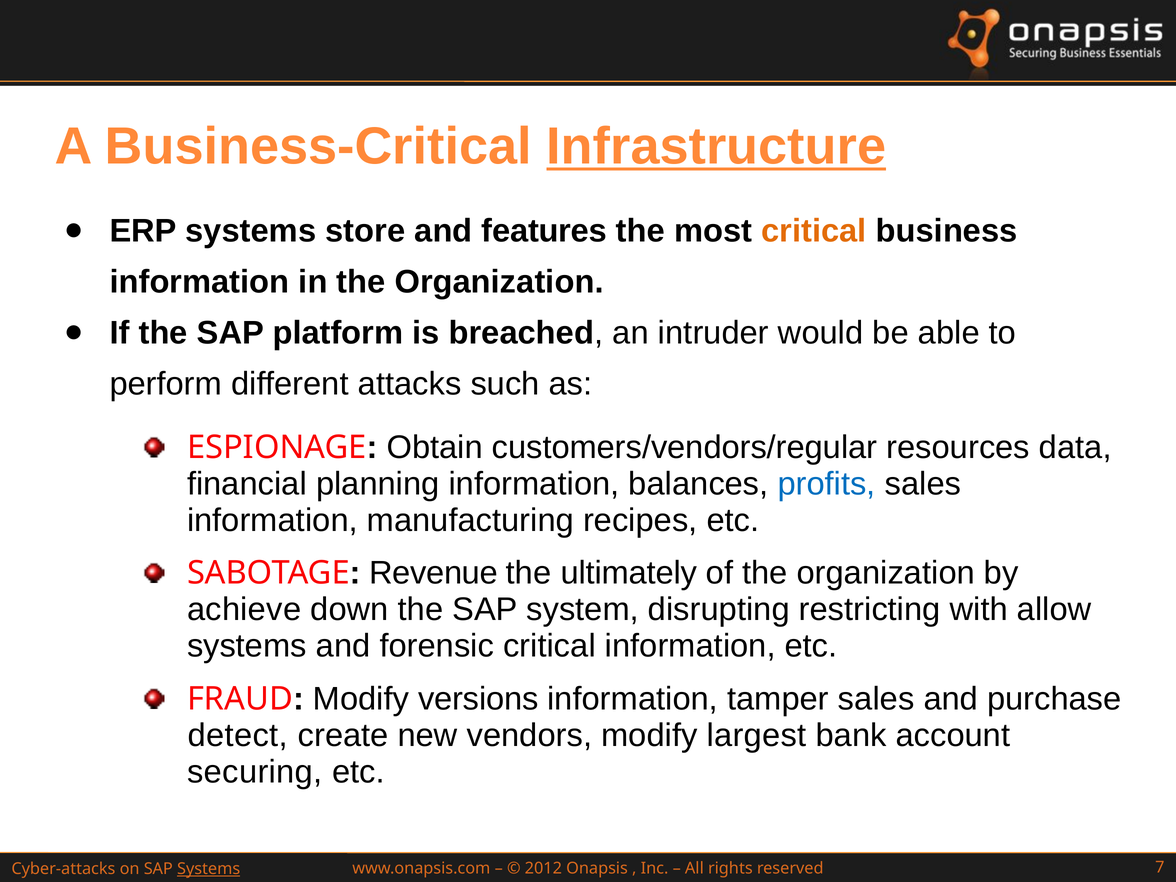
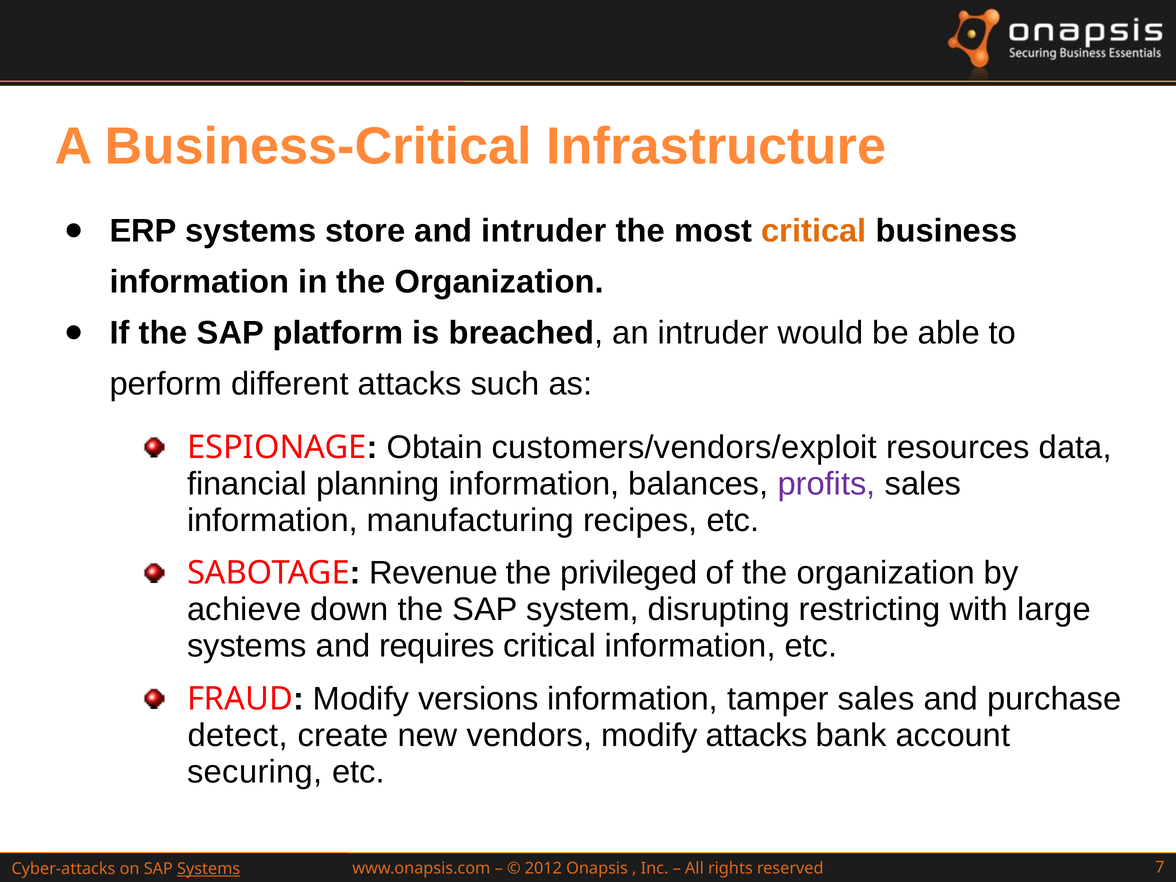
Infrastructure underline: present -> none (716, 146)
and features: features -> intruder (544, 231)
customers/vendors/regular: customers/vendors/regular -> customers/vendors/exploit (684, 447)
profits colour: blue -> purple (827, 484)
ultimately: ultimately -> privileged (629, 573)
allow: allow -> large (1054, 610)
forensic: forensic -> requires (437, 646)
modify largest: largest -> attacks (757, 735)
